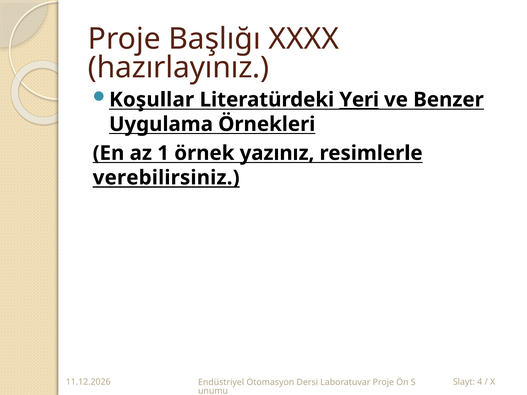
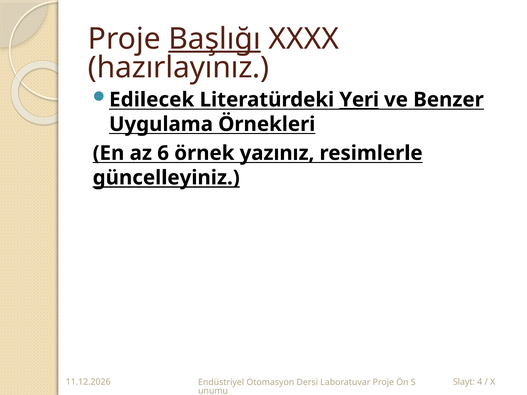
Başlığı underline: none -> present (215, 39)
Koşullar: Koşullar -> Edilecek (152, 100)
1: 1 -> 6 (163, 153)
verebilirsiniz: verebilirsiniz -> güncelleyiniz (166, 178)
